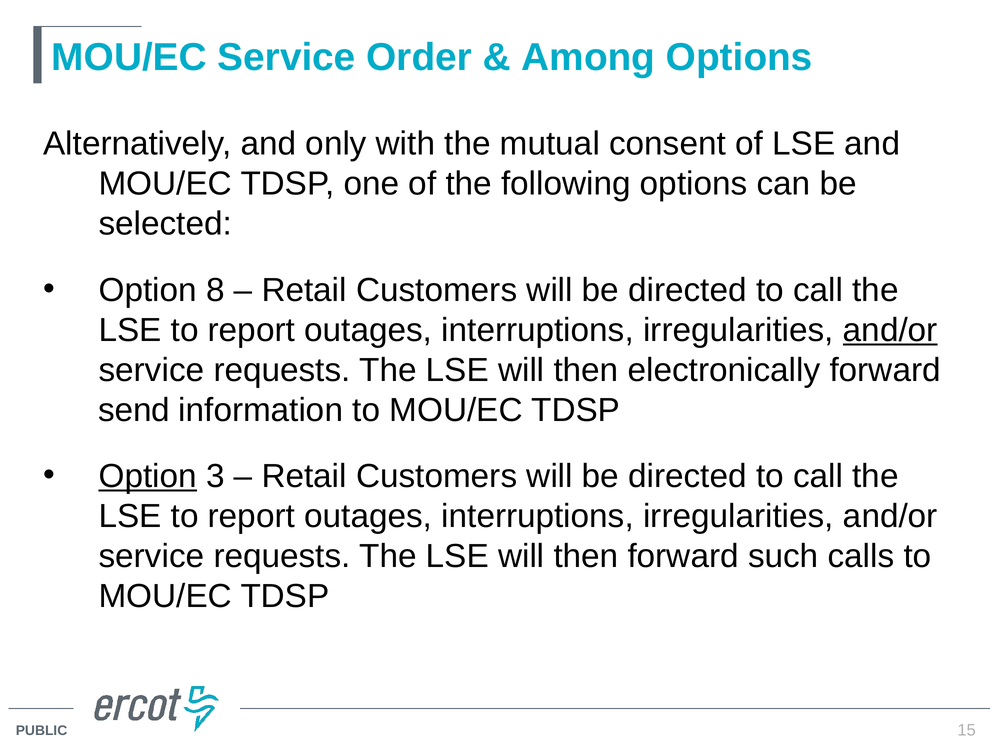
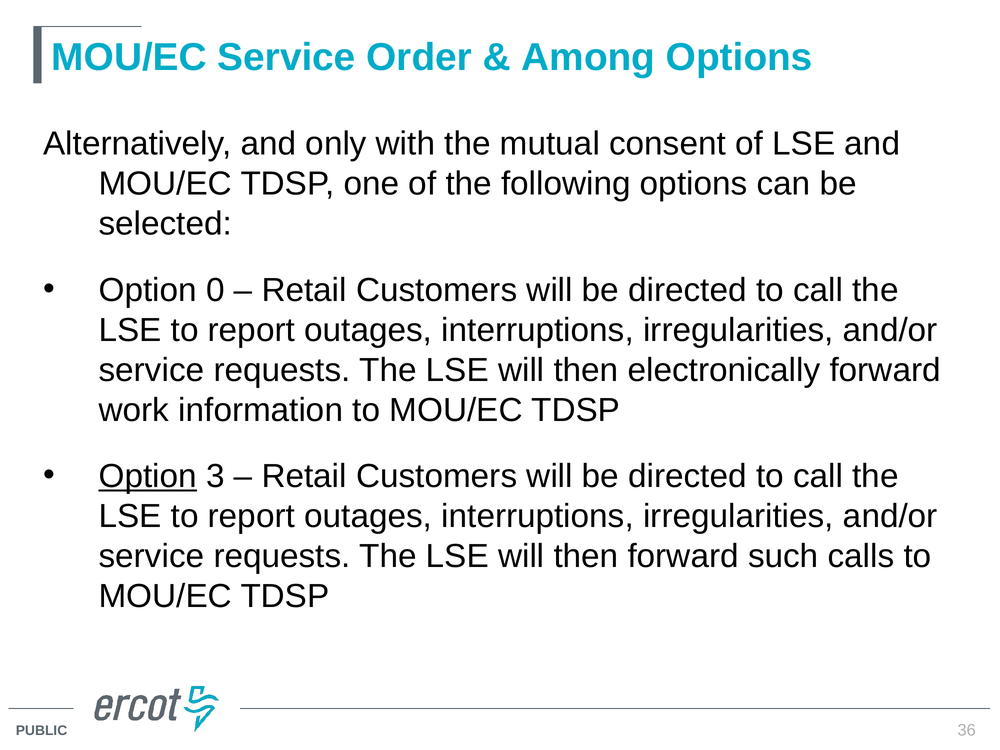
8: 8 -> 0 (215, 290)
and/or underline: present -> none (890, 330)
send: send -> work (134, 410)
15: 15 -> 36 (967, 730)
